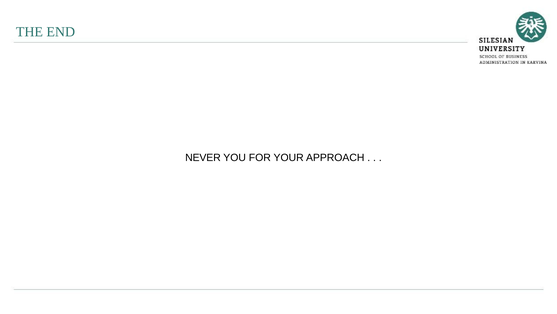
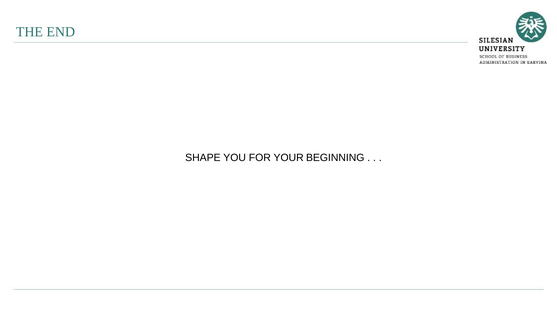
NEVER: NEVER -> SHAPE (203, 157)
APPROACH: APPROACH -> BEGINNING (335, 157)
